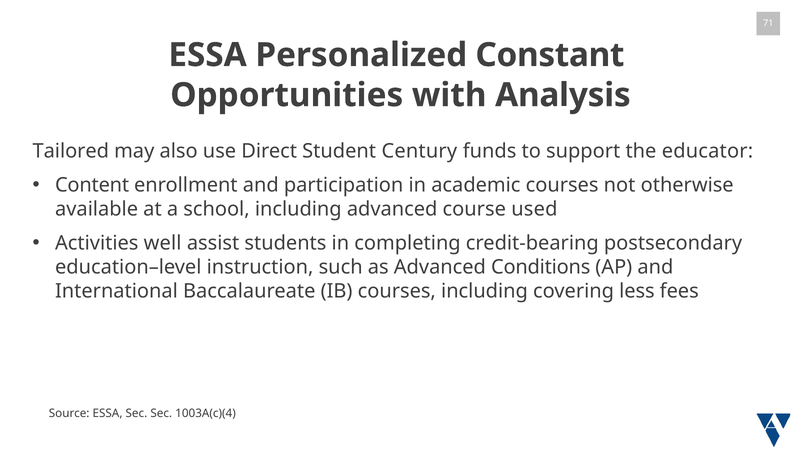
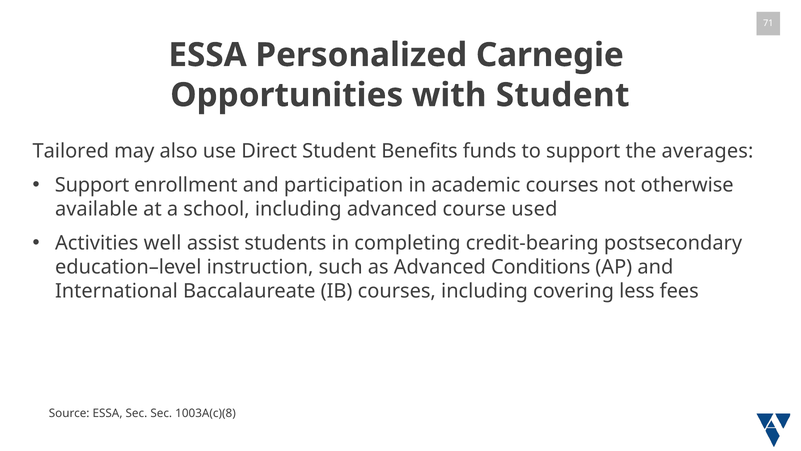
Constant: Constant -> Carnegie (550, 55)
with Analysis: Analysis -> Student (563, 95)
Century: Century -> Benefits (419, 151)
educator: educator -> averages (708, 151)
Content: Content -> Support (92, 185)
1003A(c)(4: 1003A(c)(4 -> 1003A(c)(8 (206, 413)
